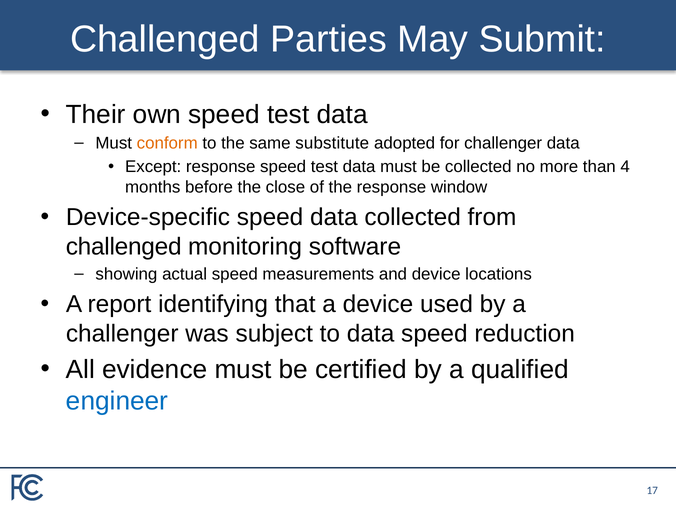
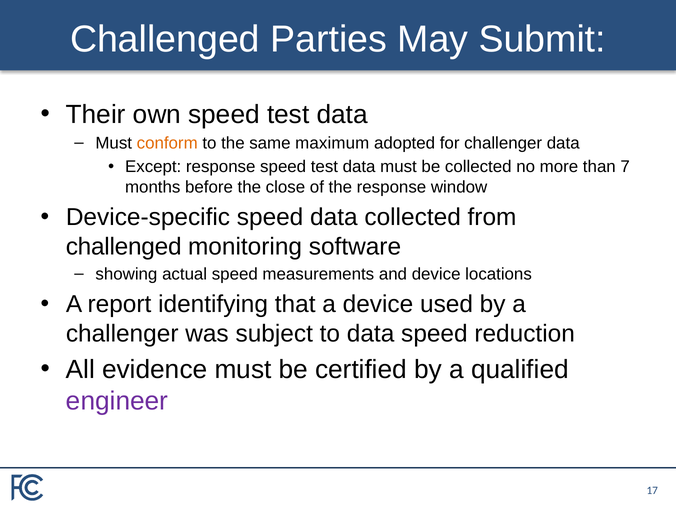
substitute: substitute -> maximum (332, 143)
4: 4 -> 7 (625, 167)
engineer colour: blue -> purple (117, 401)
